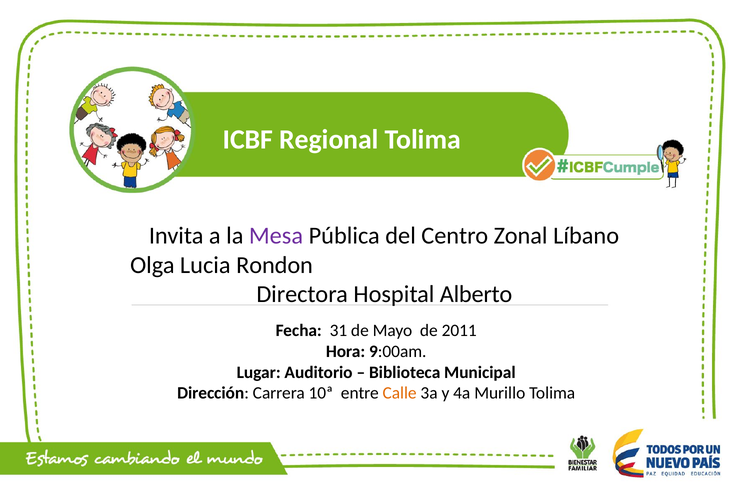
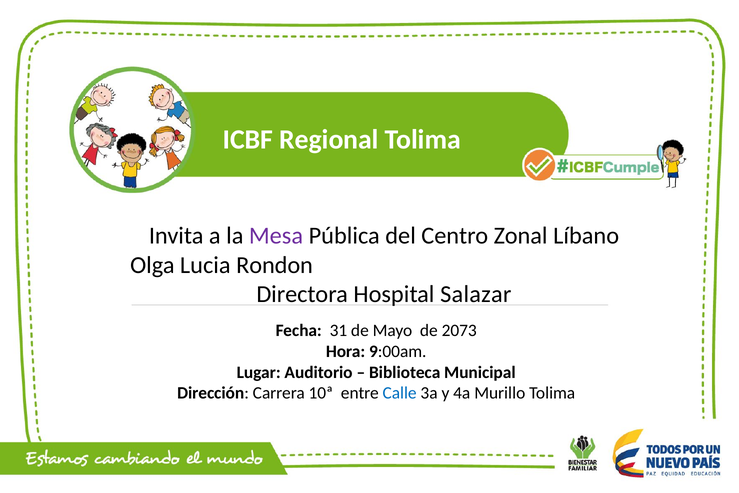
Alberto: Alberto -> Salazar (476, 294)
2011: 2011 -> 2073 (459, 330)
Calle colour: orange -> blue (400, 393)
